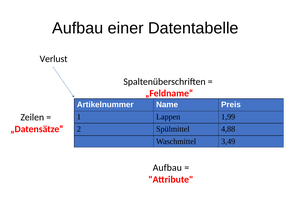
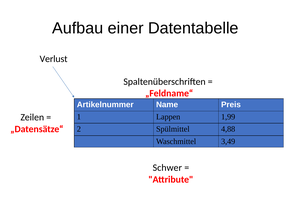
Aufbau: Aufbau -> Schwer (167, 167)
